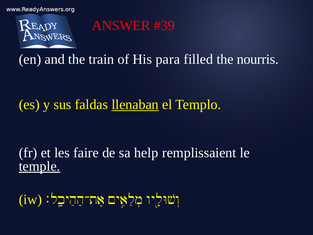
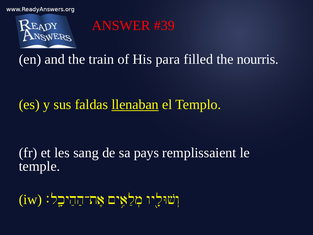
faire: faire -> sang (86, 153)
help: help -> pays (146, 153)
temple underline: present -> none (40, 166)
